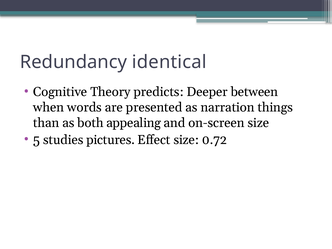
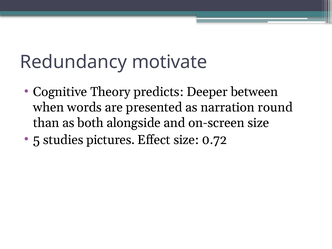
identical: identical -> motivate (170, 62)
things: things -> round (275, 107)
appealing: appealing -> alongside (134, 123)
